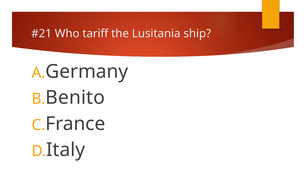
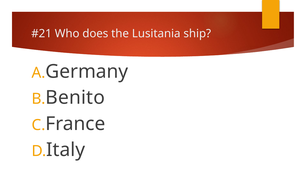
tariff: tariff -> does (95, 34)
